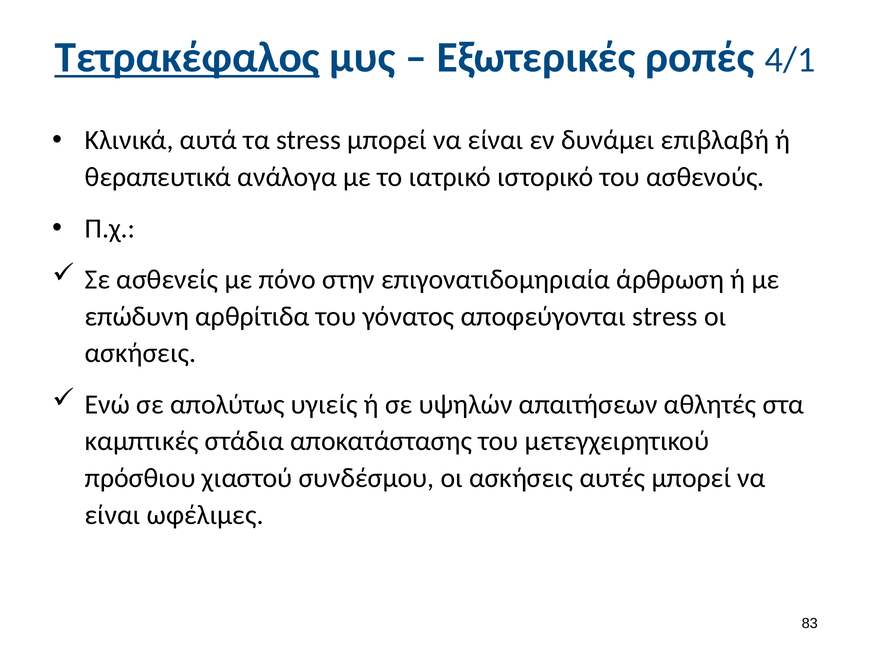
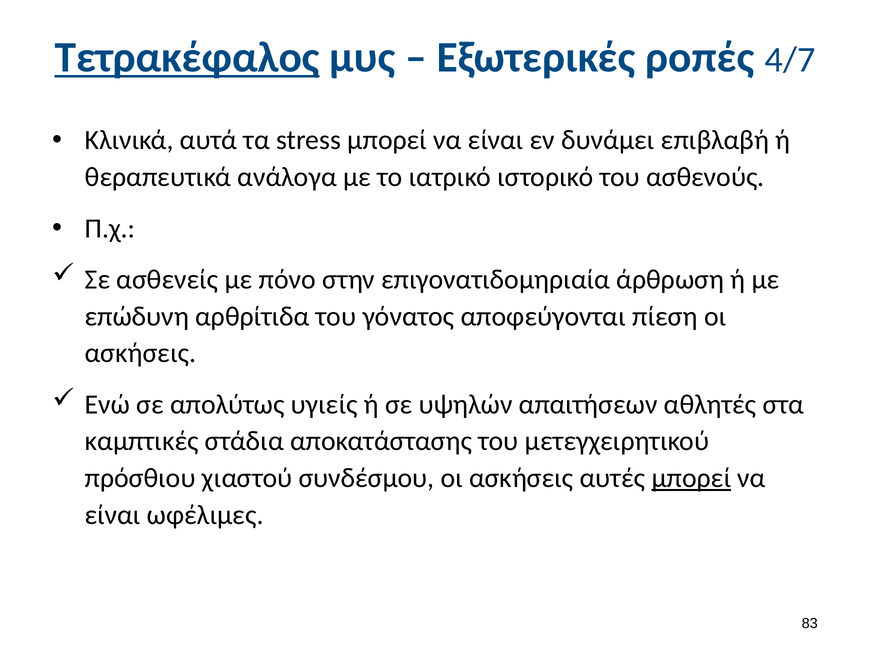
4/1: 4/1 -> 4/7 (790, 60)
αποφεύγονται stress: stress -> πίεση (665, 316)
μπορεί underline: none -> present (691, 478)
